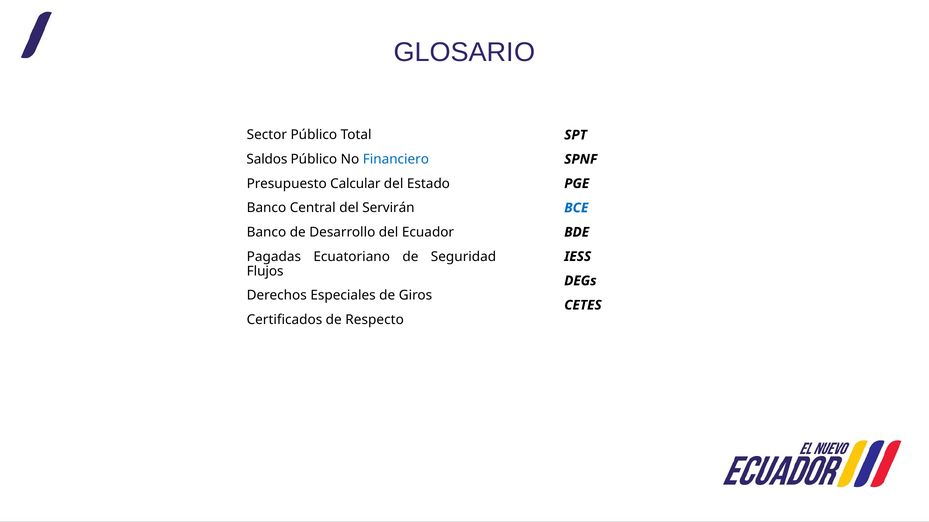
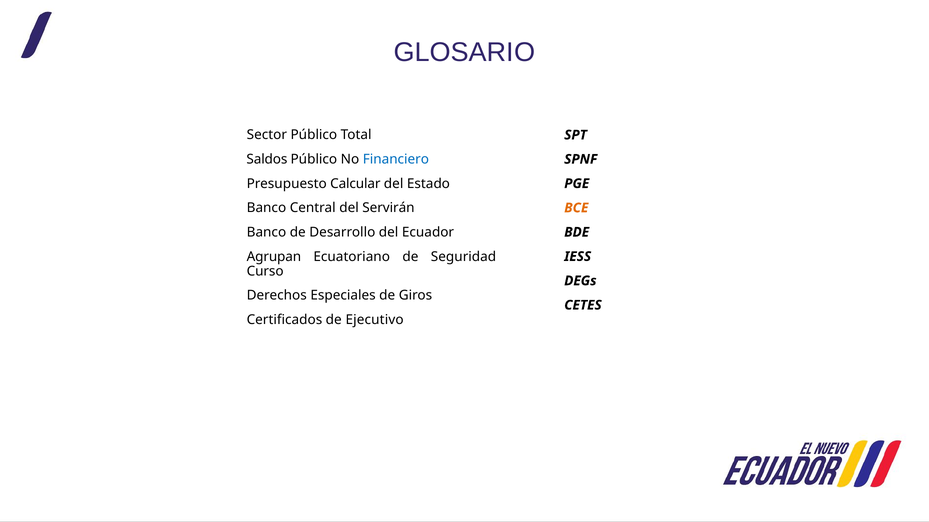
BCE colour: blue -> orange (576, 208)
Pagadas: Pagadas -> Agrupan (274, 257)
Flujos: Flujos -> Curso (265, 271)
Respecto: Respecto -> Ejecutivo (375, 320)
